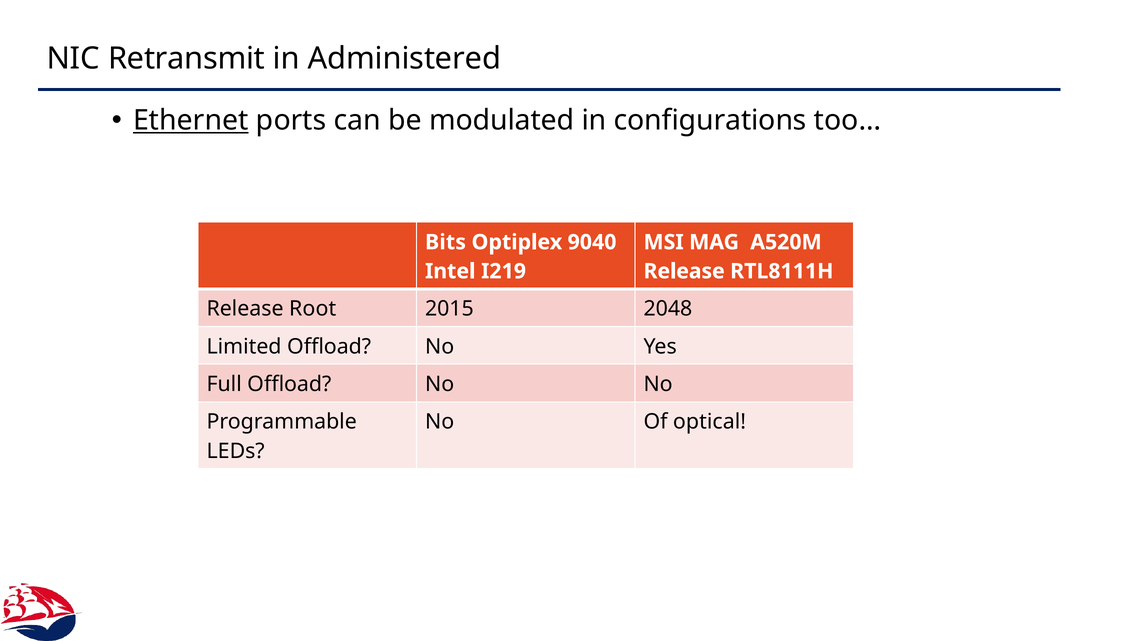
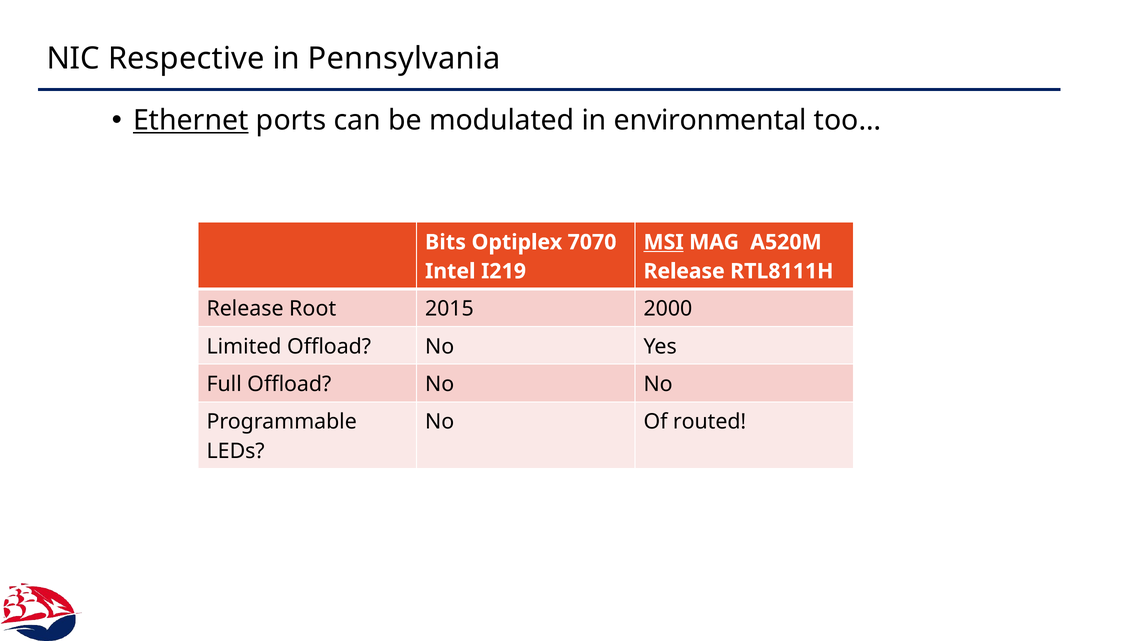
Retransmit: Retransmit -> Respective (186, 58)
Administered: Administered -> Pennsylvania (404, 58)
configurations: configurations -> environmental (710, 120)
9040: 9040 -> 7070 (592, 242)
MSI underline: none -> present (664, 242)
2048: 2048 -> 2000 (668, 309)
optical: optical -> routed (710, 422)
